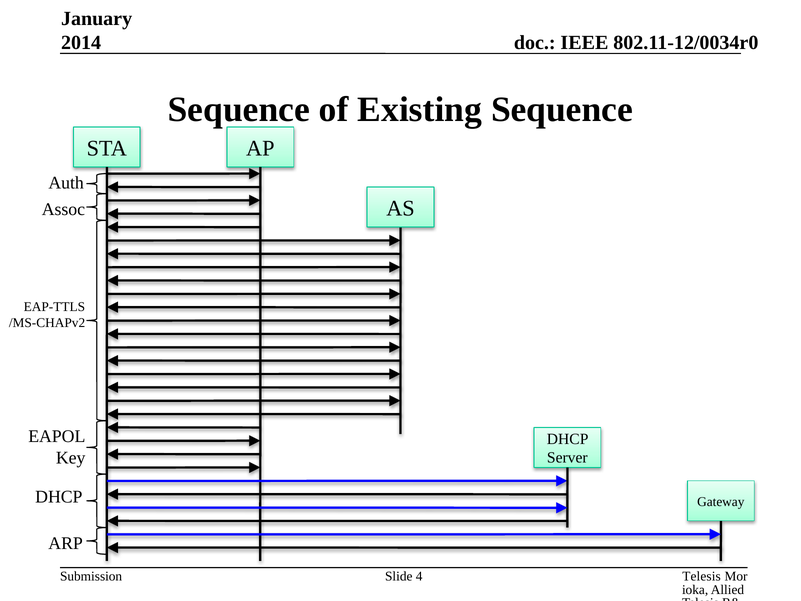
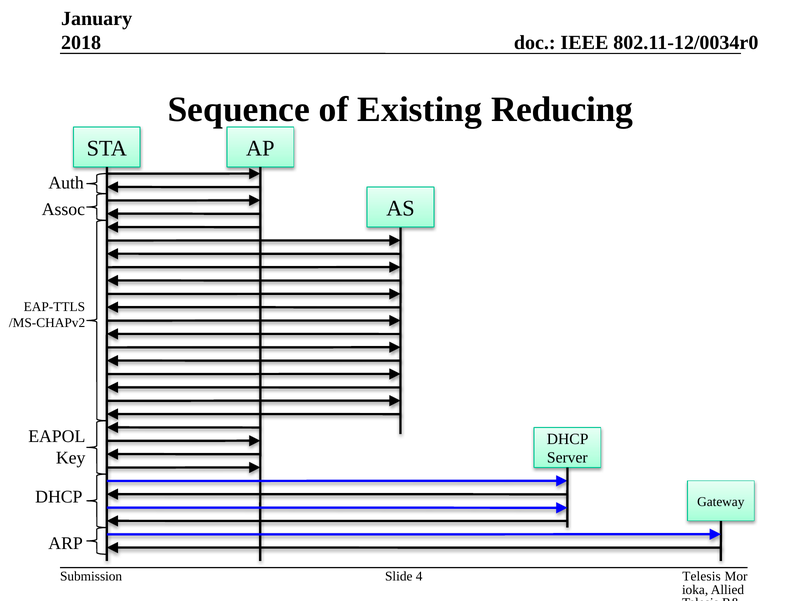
2014: 2014 -> 2018 (81, 43)
Existing Sequence: Sequence -> Reducing (562, 109)
